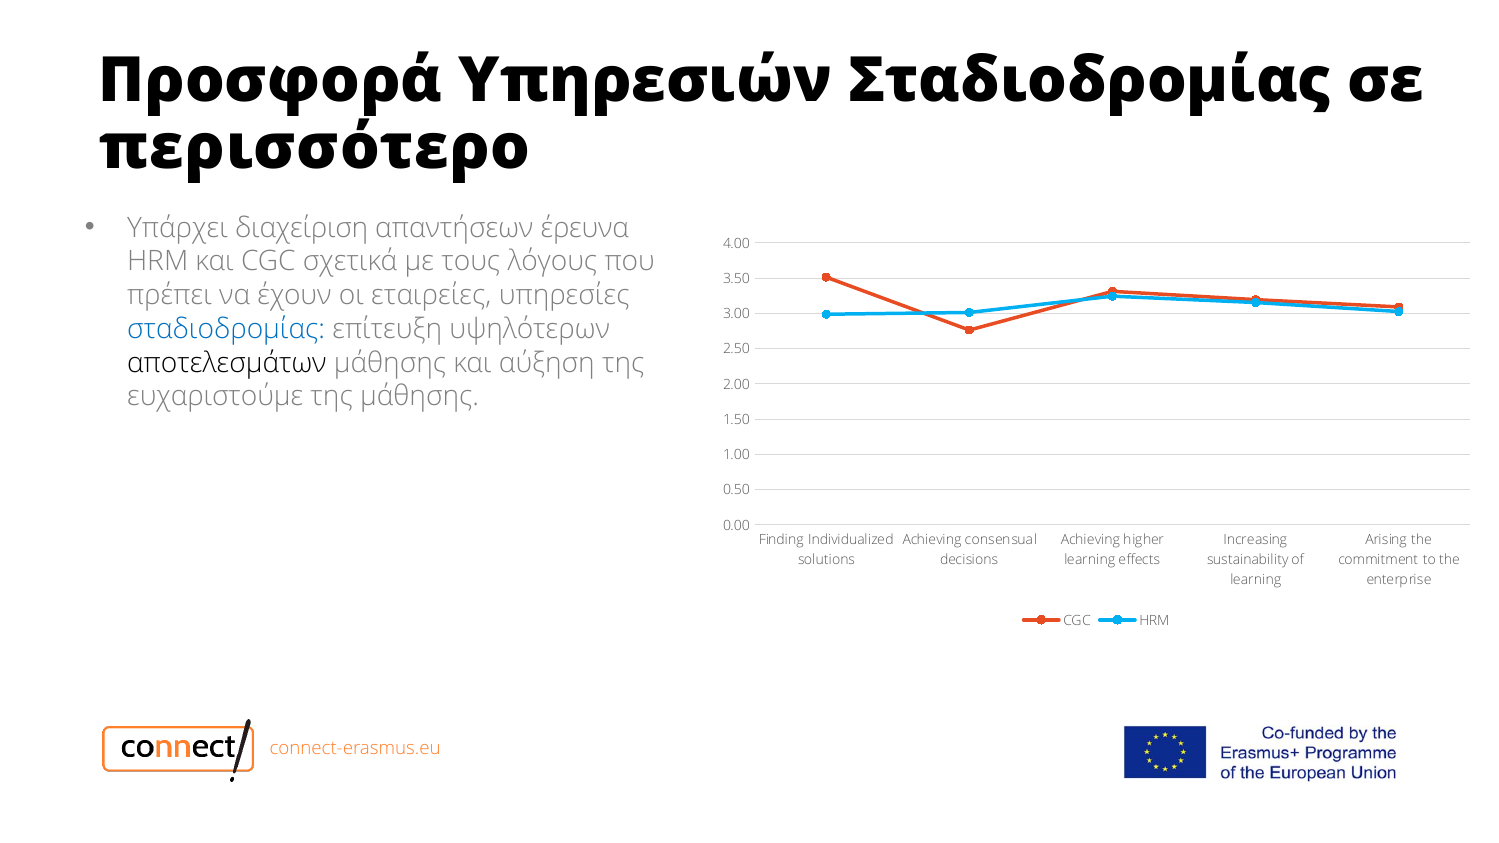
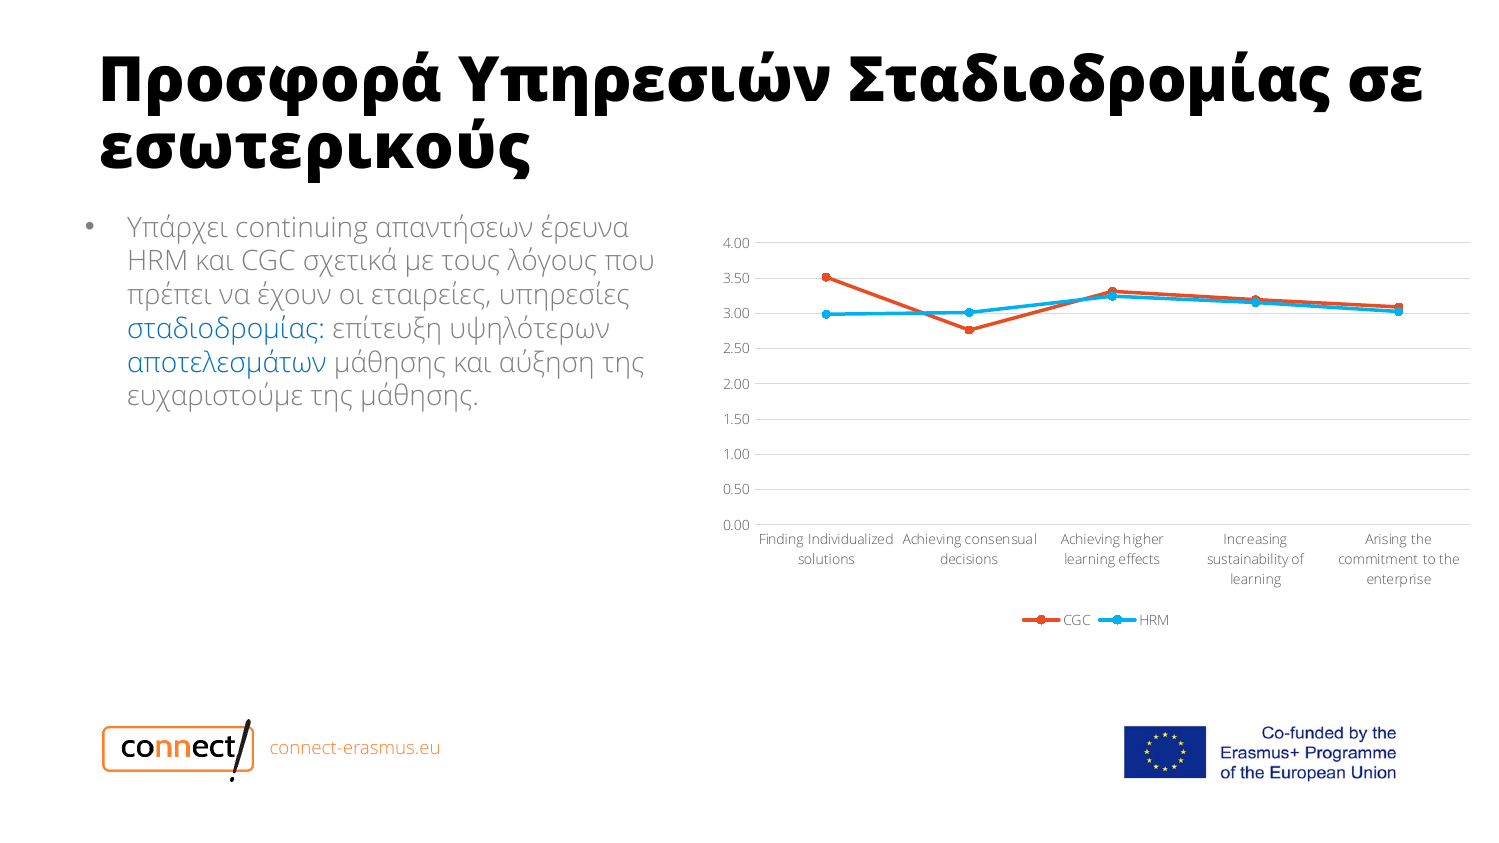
περισσότερο: περισσότερο -> εσωτερικούς (315, 148)
διαχείριση: διαχείριση -> continuing (302, 228)
αποτελεσμάτων colour: black -> blue (227, 363)
